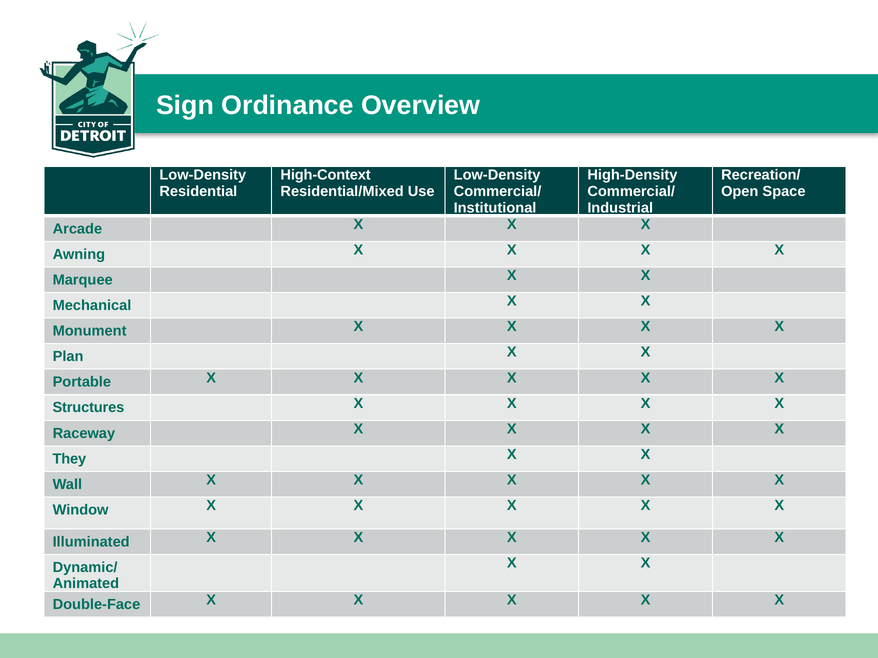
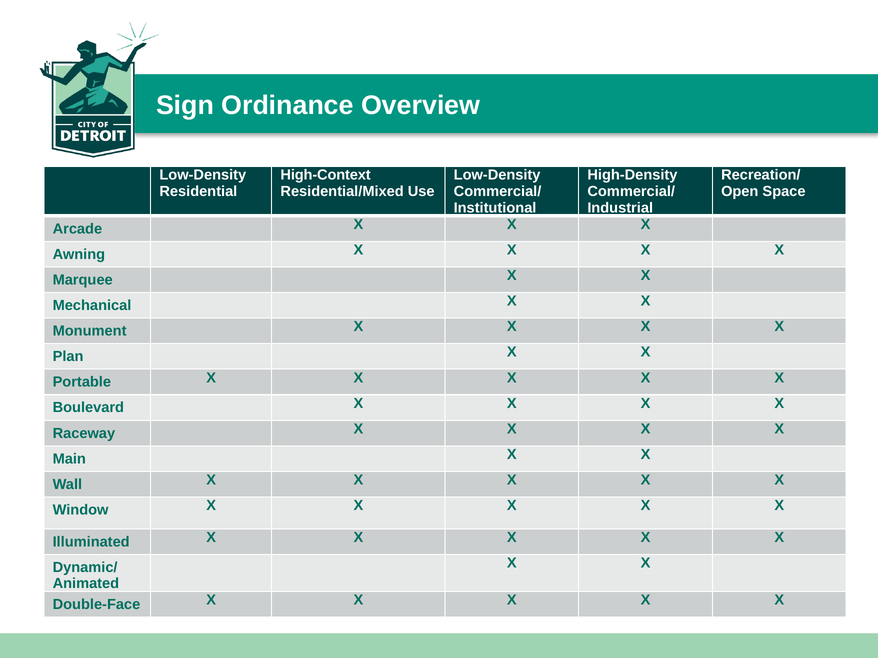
Structures: Structures -> Boulevard (88, 408)
They: They -> Main (69, 459)
